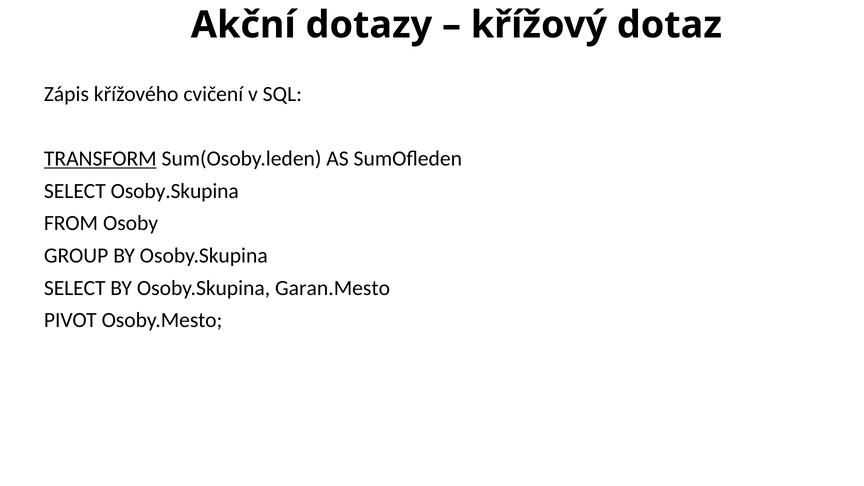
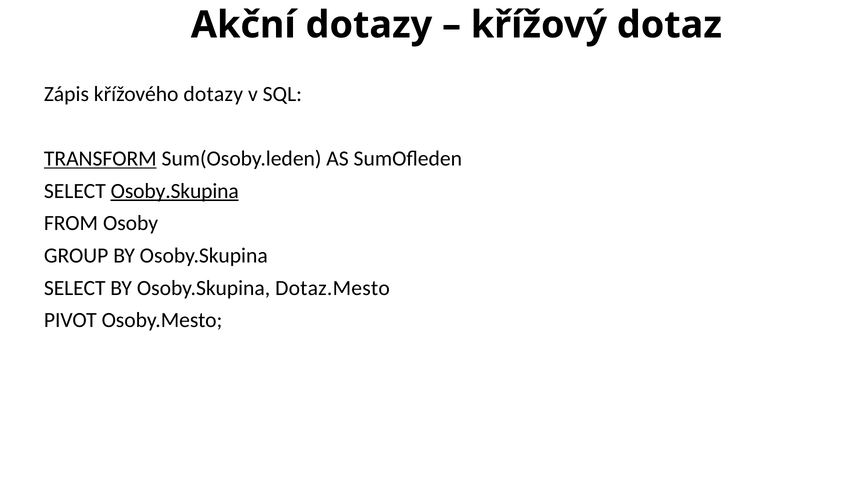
křížového cvičení: cvičení -> dotazy (213, 94)
Osoby.Skupina underline: none -> present (175, 191)
Garan.Mesto: Garan.Mesto -> Dotaz.Mesto (332, 288)
